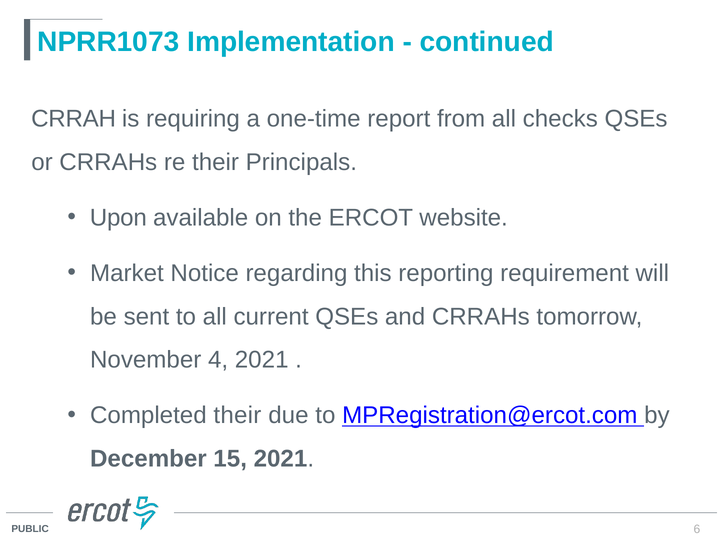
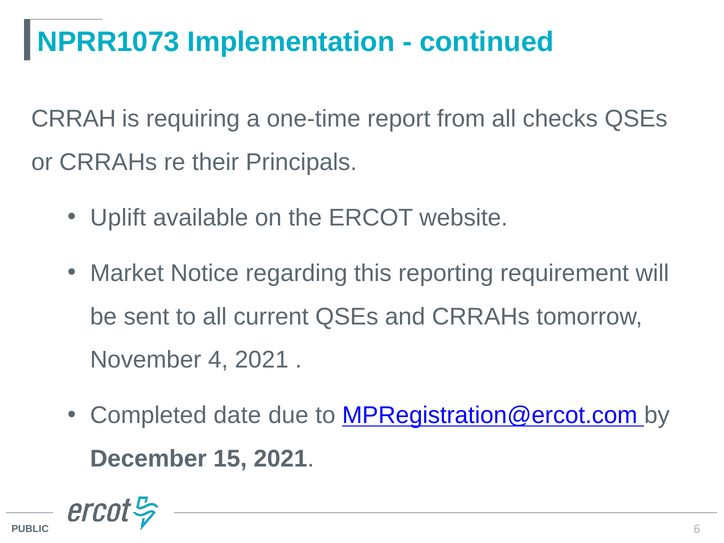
Upon: Upon -> Uplift (118, 218)
Completed their: their -> date (237, 415)
